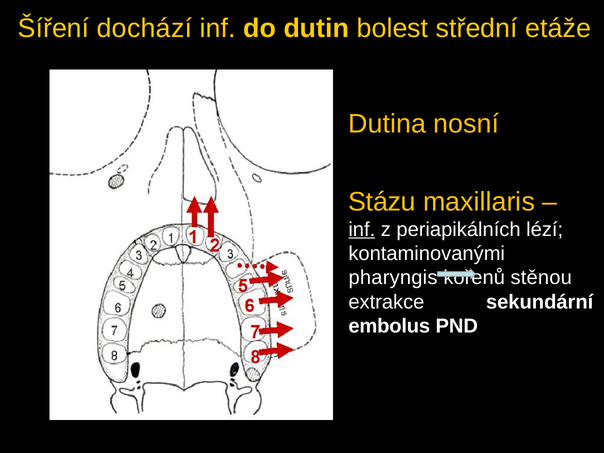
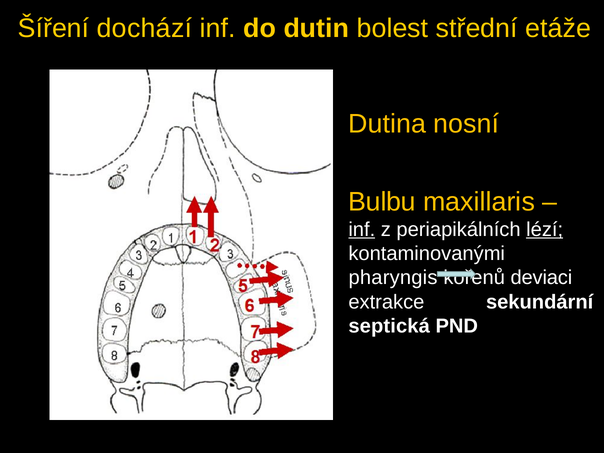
Stázu: Stázu -> Bulbu (382, 202)
lézí underline: none -> present (545, 229)
stěnou: stěnou -> deviaci (541, 278)
embolus: embolus -> septická (389, 326)
